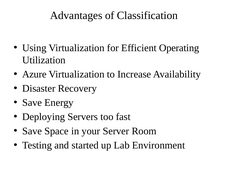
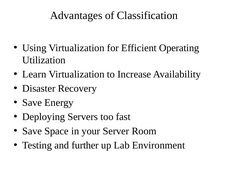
Azure: Azure -> Learn (34, 74)
started: started -> further (85, 145)
